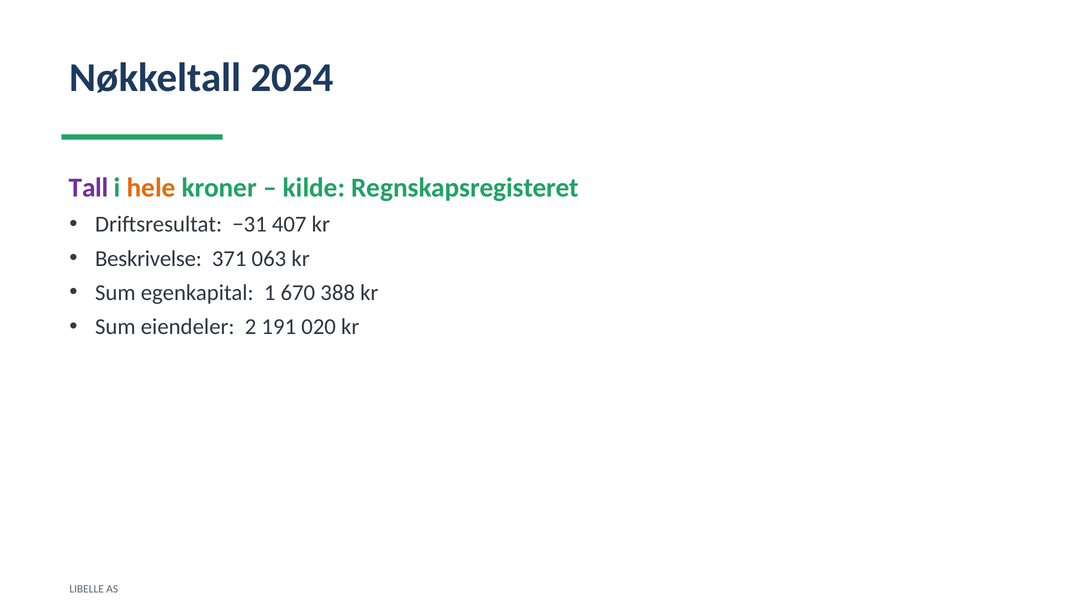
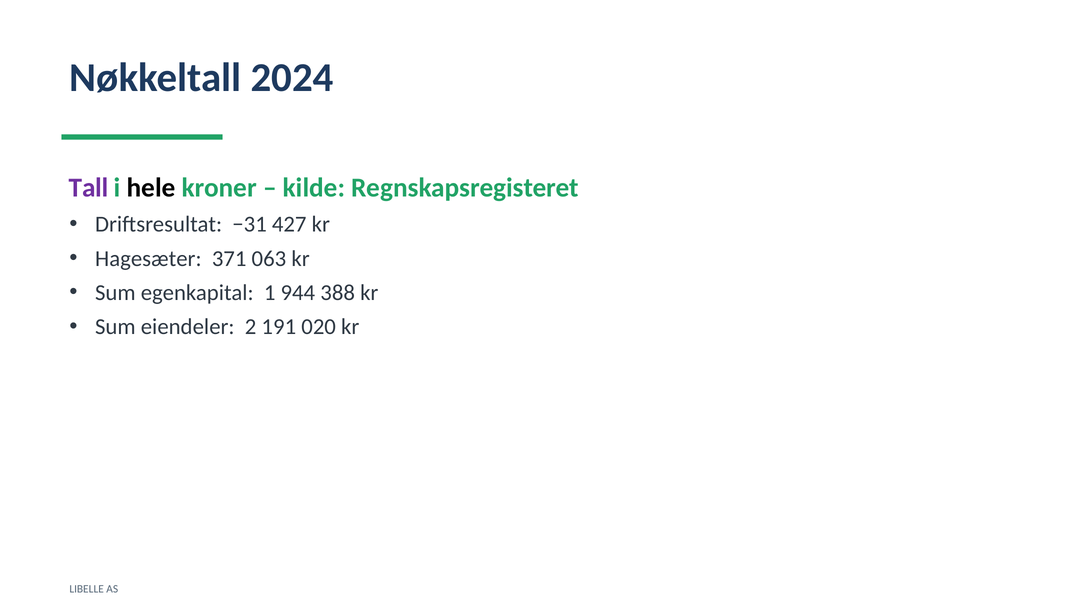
hele colour: orange -> black (151, 188)
407: 407 -> 427 (289, 225)
Beskrivelse: Beskrivelse -> Hagesæter (148, 259)
670: 670 -> 944 (298, 293)
